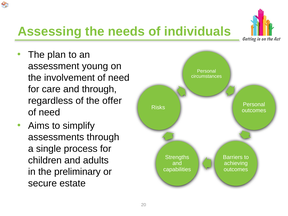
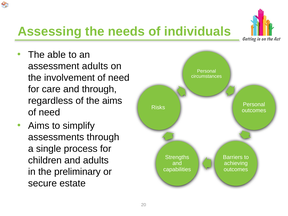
plan: plan -> able (57, 55)
assessment young: young -> adults (95, 66)
the offer: offer -> aims (112, 101)
